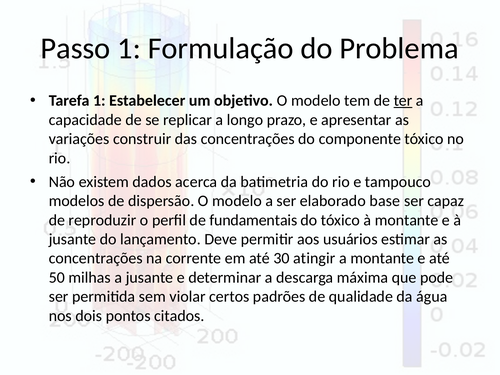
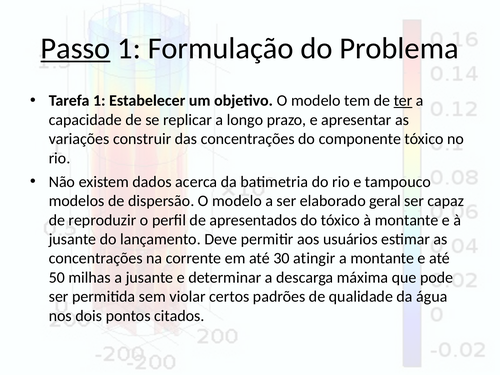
Passo underline: none -> present (75, 48)
base: base -> geral (385, 201)
fundamentais: fundamentais -> apresentados (253, 220)
